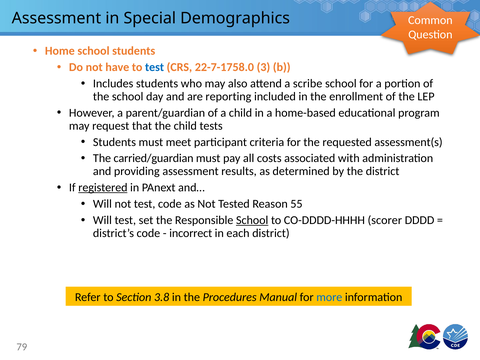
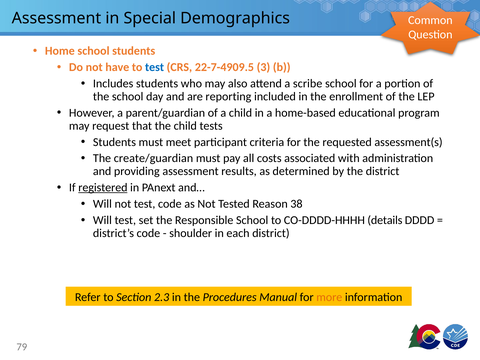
22-7-1758.0: 22-7-1758.0 -> 22-7-4909.5 (224, 67)
carried/guardian: carried/guardian -> create/guardian (153, 158)
55: 55 -> 38 (296, 204)
School underline: present -> none (252, 220)
scorer: scorer -> details (385, 220)
incorrect: incorrect -> shoulder (191, 233)
3.8: 3.8 -> 2.3 (162, 297)
more colour: blue -> orange (329, 297)
